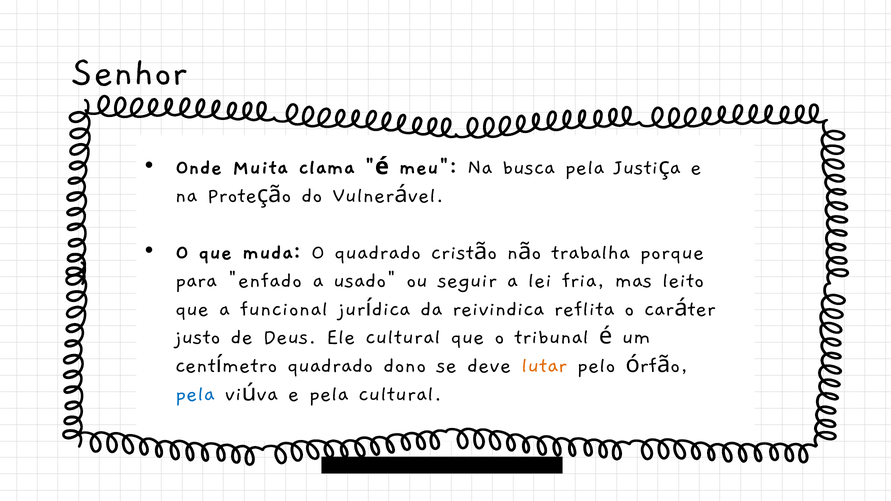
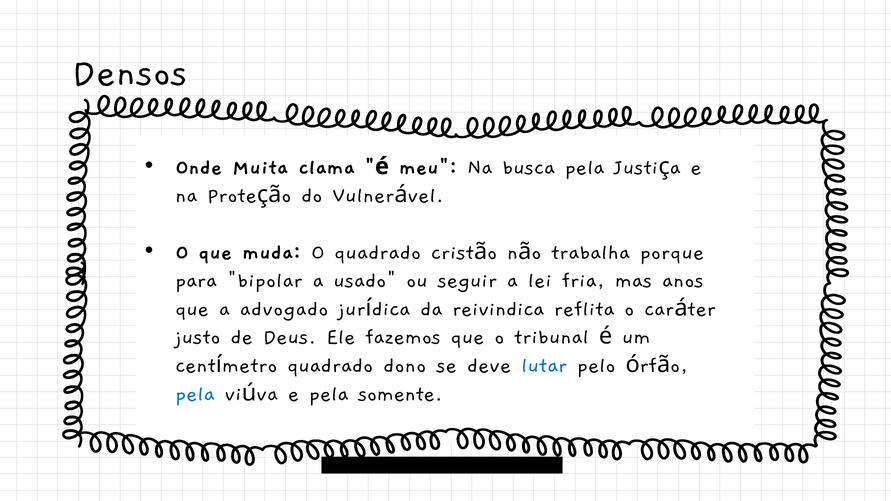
Senhor: Senhor -> Densos (130, 71)
enfado: enfado -> bipolar (265, 280)
leito: leito -> anos (683, 280)
funcional: funcional -> advogado (284, 308)
Ele cultural: cultural -> fazemos (403, 336)
lutar colour: orange -> blue (544, 365)
pela cultural: cultural -> somente (400, 393)
